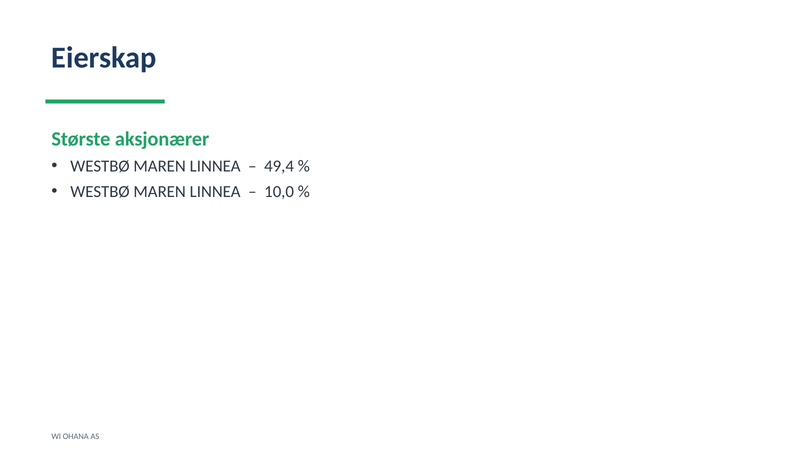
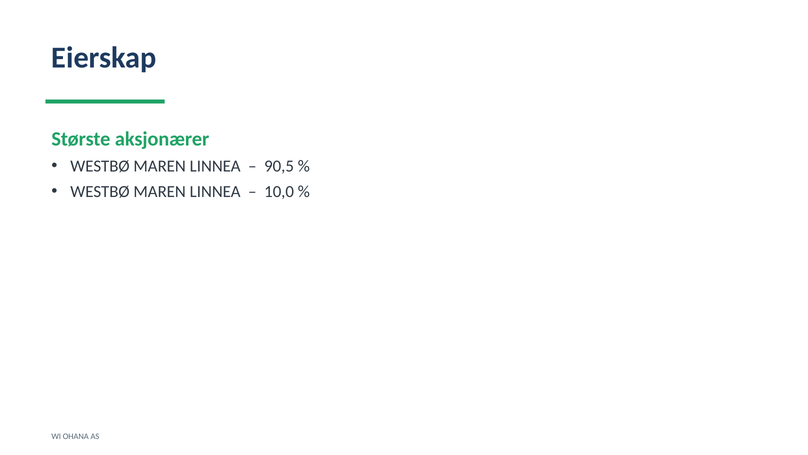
49,4: 49,4 -> 90,5 (279, 166)
